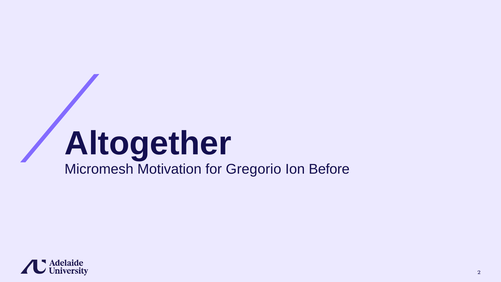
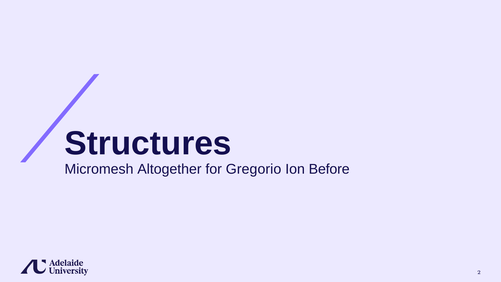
Altogether: Altogether -> Structures (148, 144)
Motivation: Motivation -> Altogether (169, 169)
